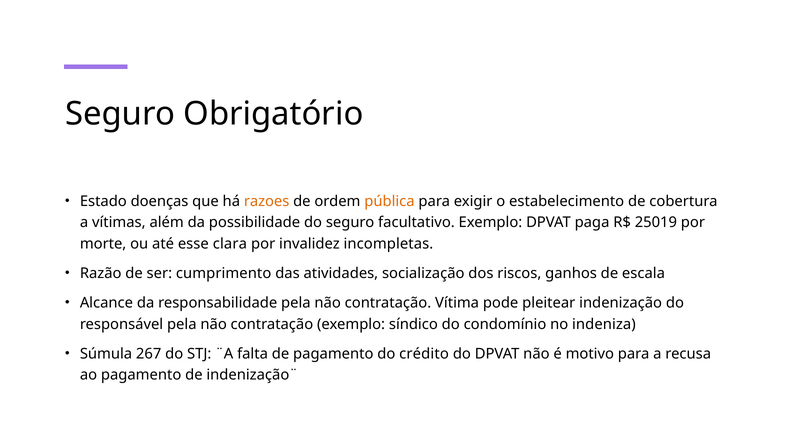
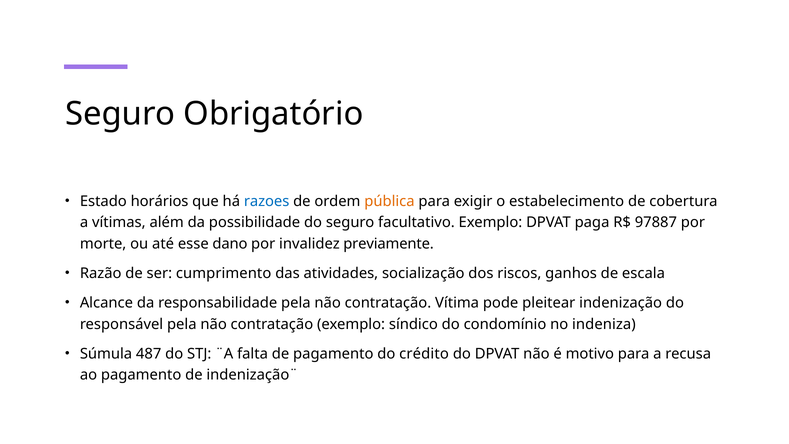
doenças: doenças -> horários (160, 201)
razoes colour: orange -> blue (267, 201)
25019: 25019 -> 97887 (656, 222)
clara: clara -> dano (230, 244)
incompletas: incompletas -> previamente (389, 244)
267: 267 -> 487 (149, 353)
